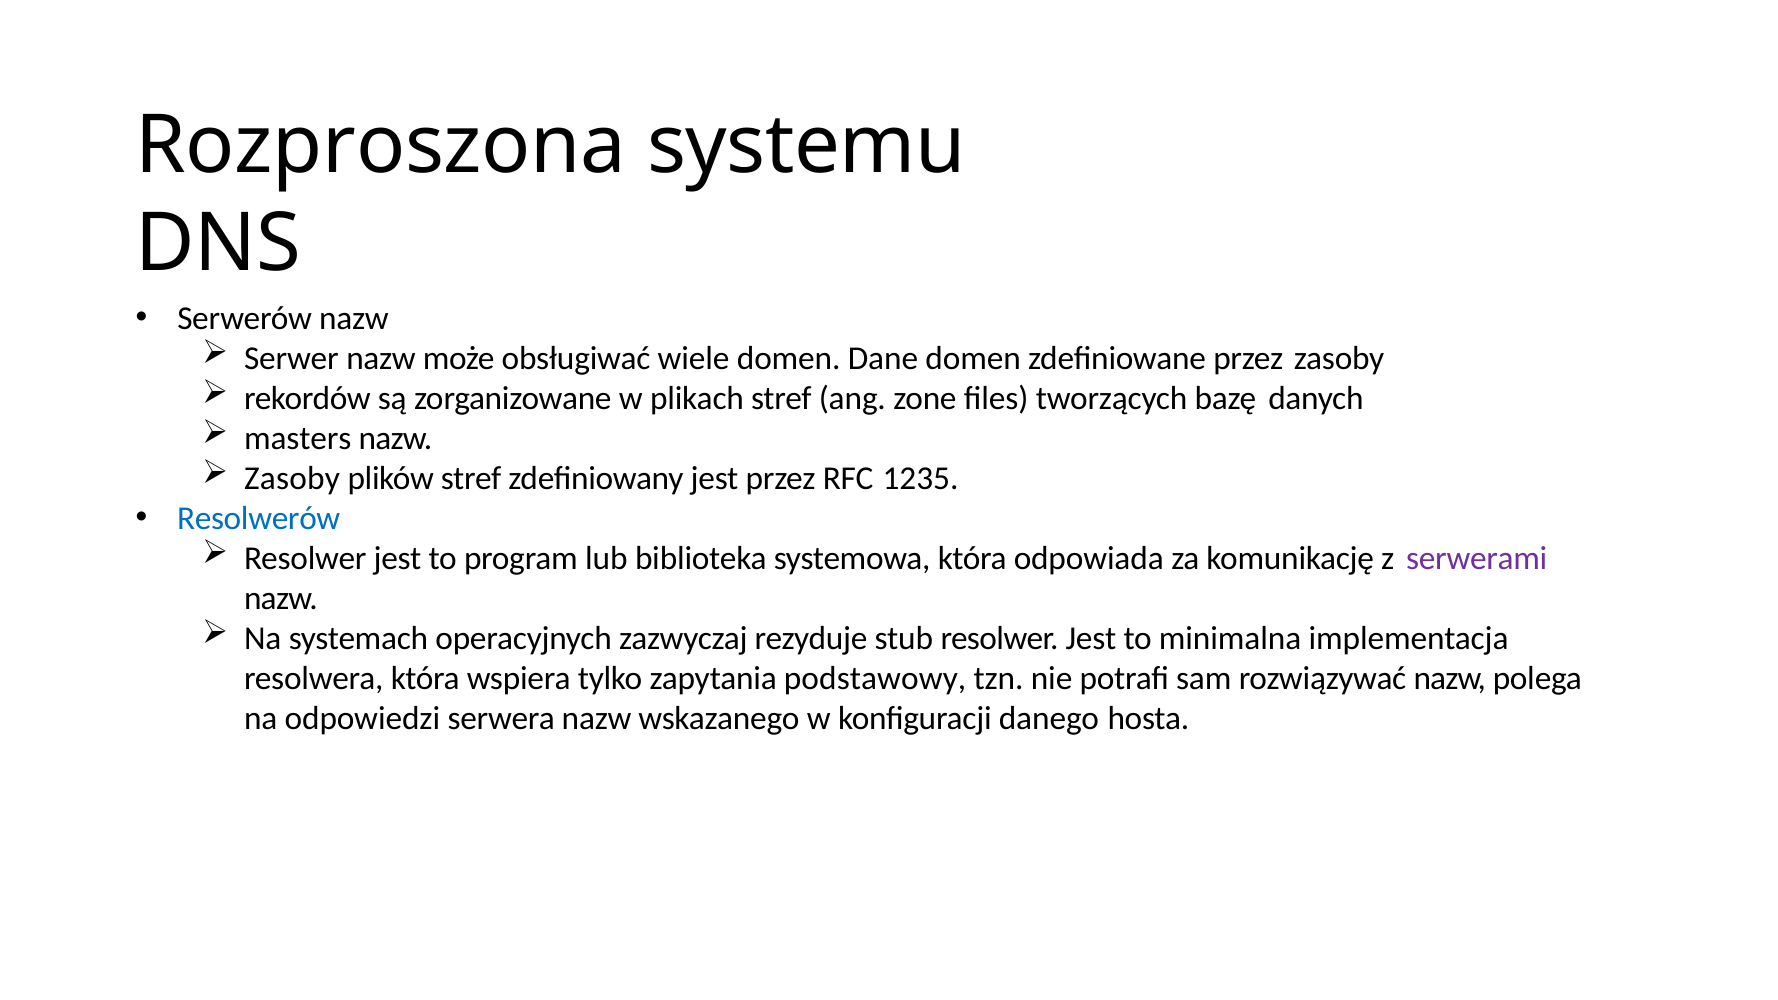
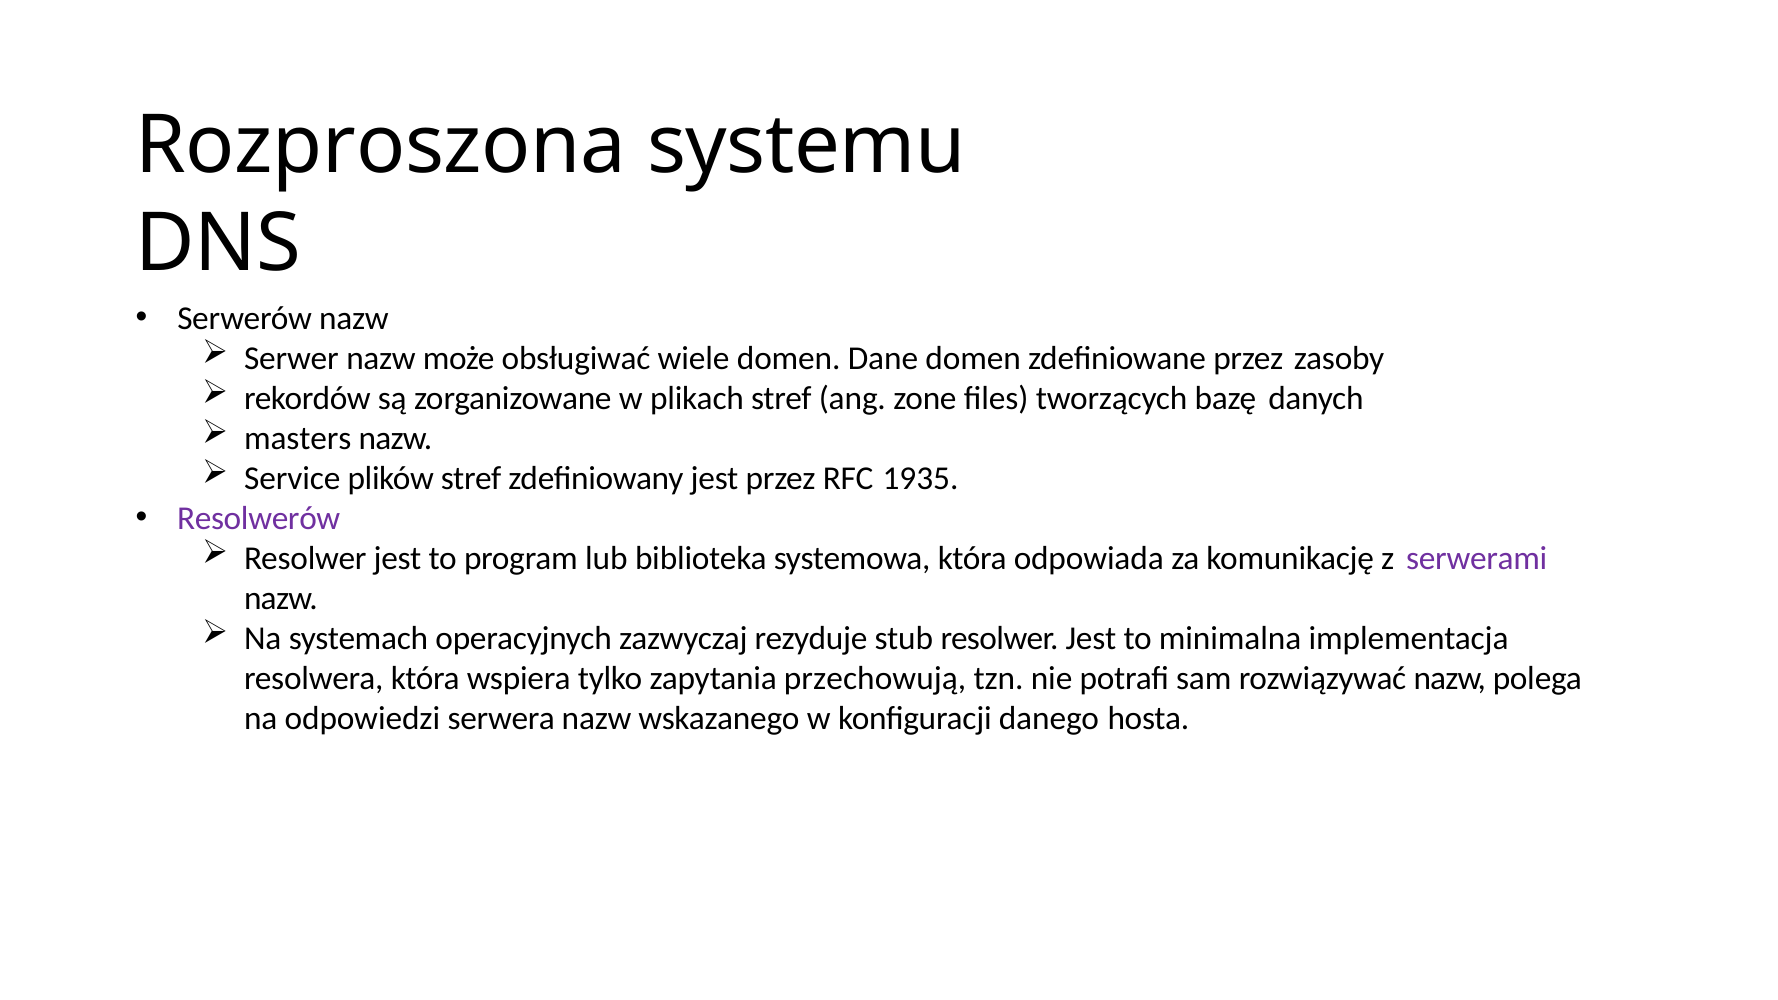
Zasoby: Zasoby -> Service (292, 478)
1235: 1235 -> 1935 (921, 478)
Resolwerów colour: blue -> purple (259, 518)
podstawowy: podstawowy -> przechowują (875, 678)
